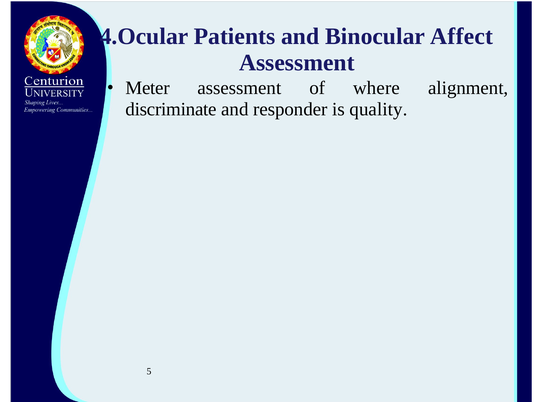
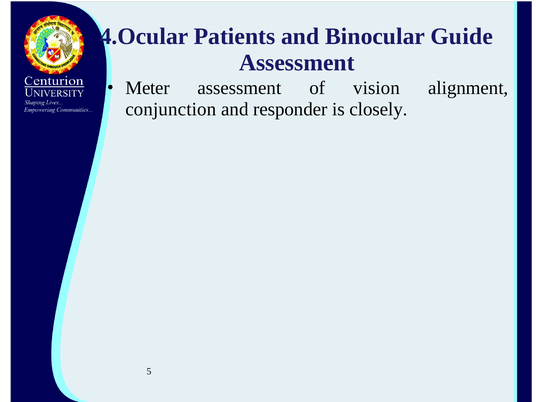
Affect: Affect -> Guide (462, 36)
where: where -> vision (377, 88)
discriminate: discriminate -> conjunction (171, 109)
quality: quality -> closely (379, 109)
